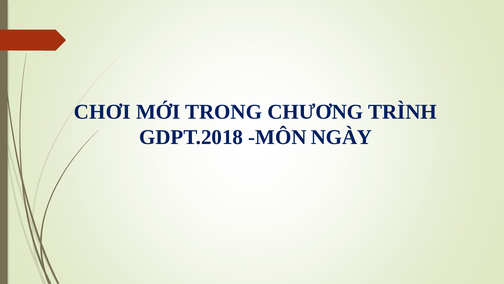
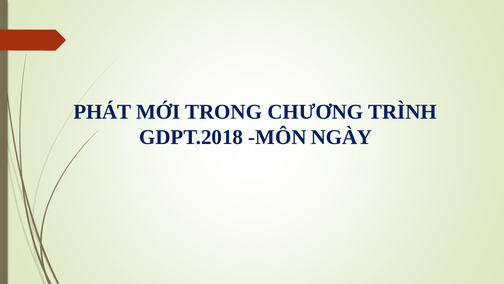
CHƠI: CHƠI -> PHÁT (102, 112)
